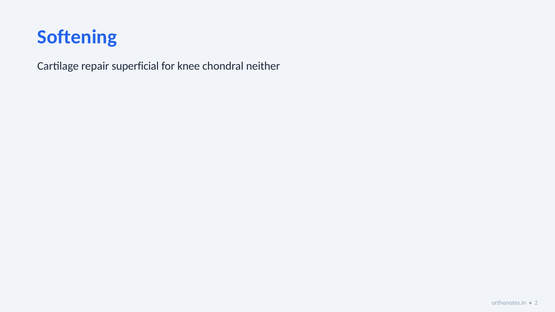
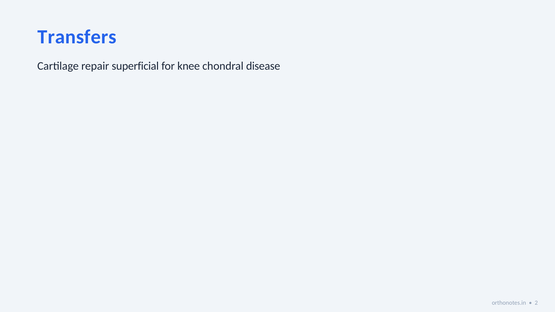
Softening: Softening -> Transfers (77, 37)
neither: neither -> disease (263, 66)
